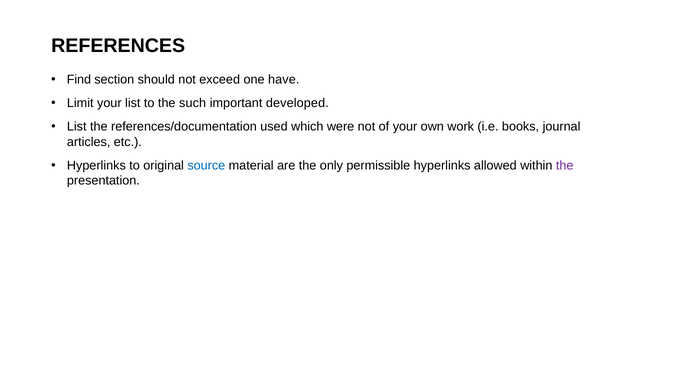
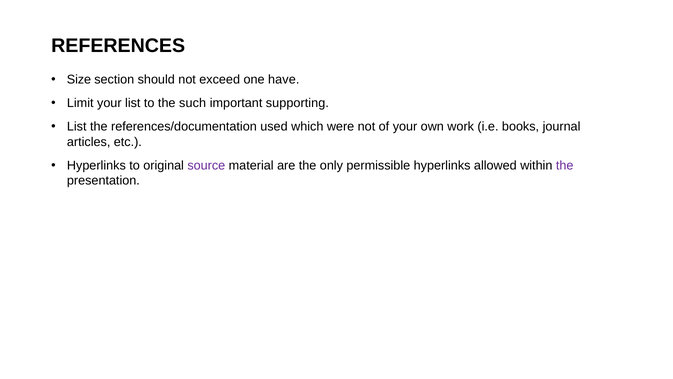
Find: Find -> Size (79, 80)
developed: developed -> supporting (297, 103)
source colour: blue -> purple (206, 165)
